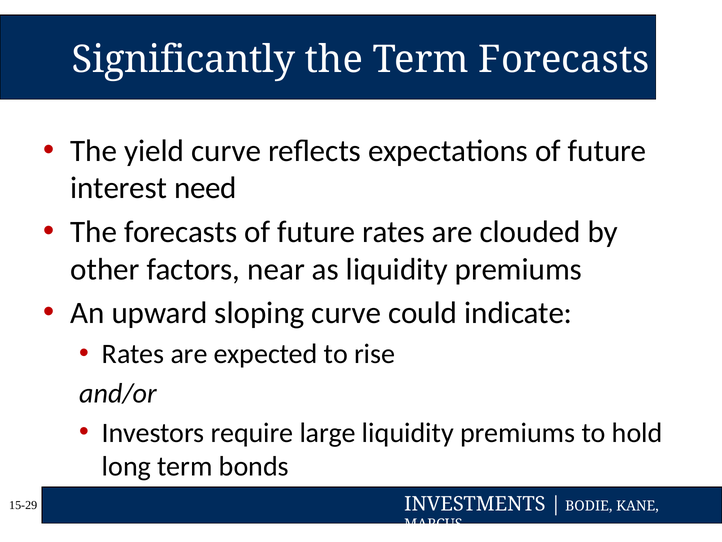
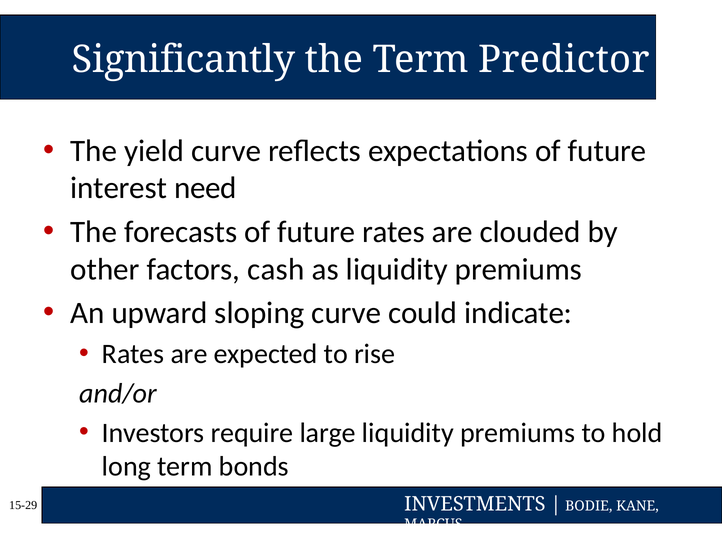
Term Forecasts: Forecasts -> Predictor (564, 60)
near: near -> cash (276, 269)
